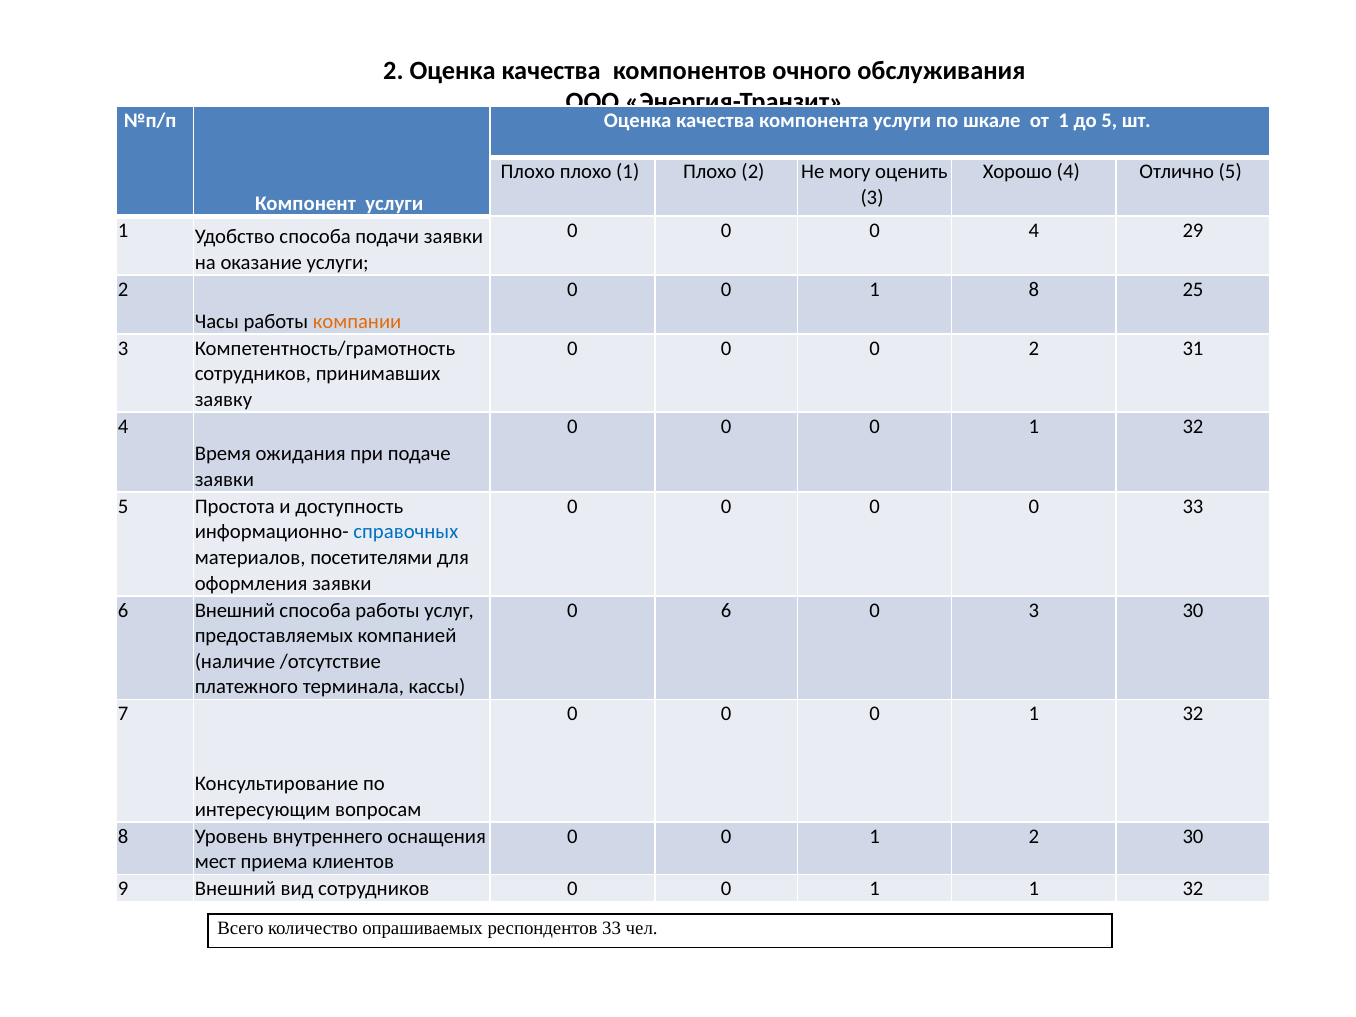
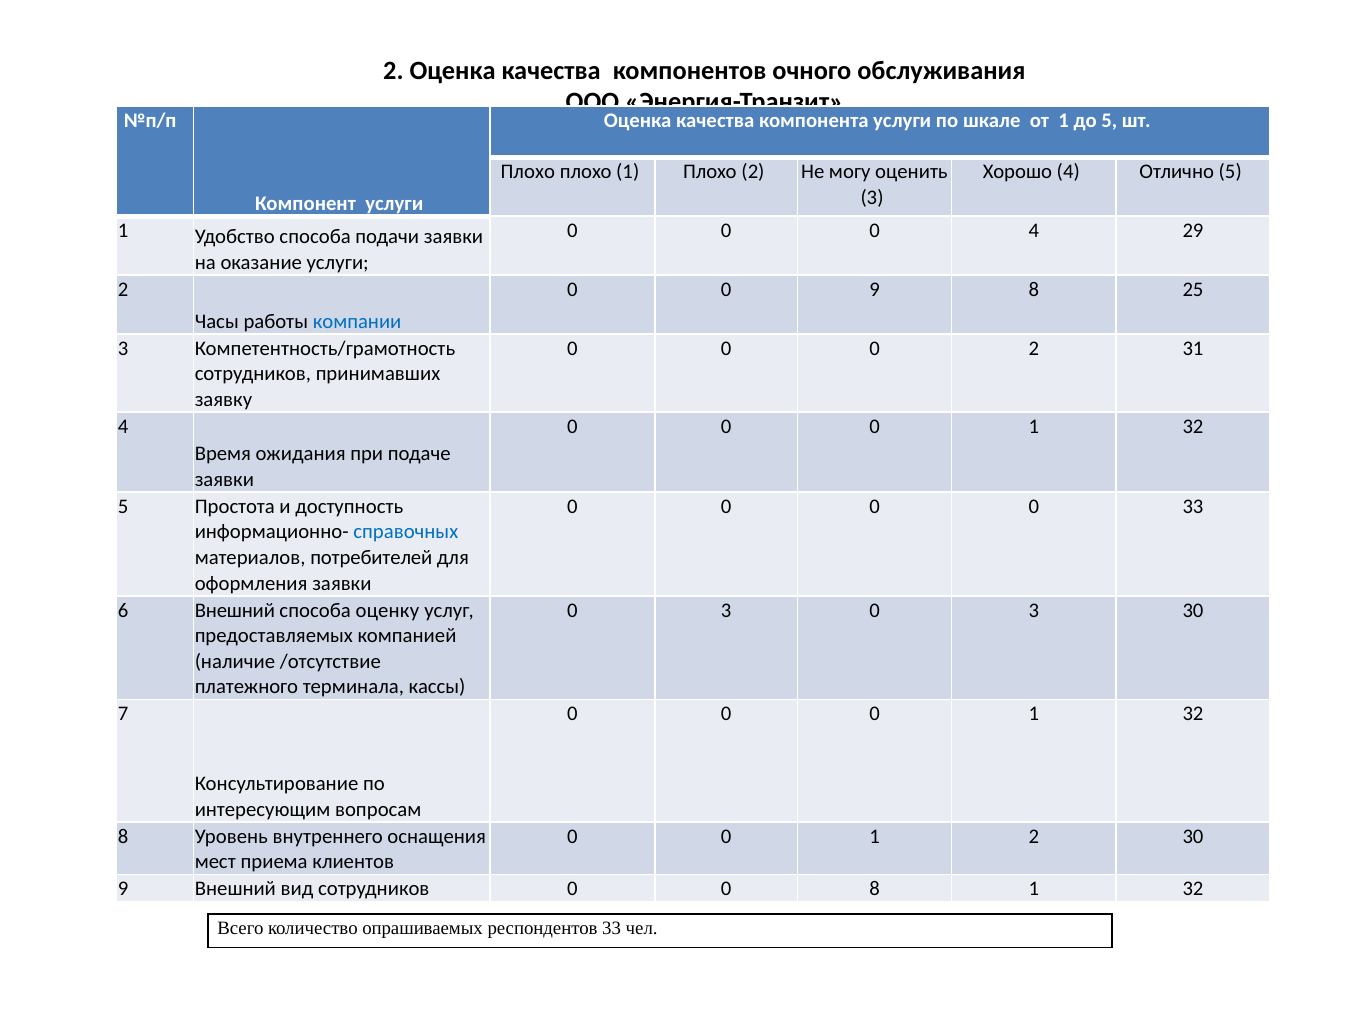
1: 1 -> 9 (875, 290)
компании colour: orange -> blue (357, 321)
посетителями: посетителями -> потребителей (371, 558)
способа работы: работы -> оценку (387, 610)
6: 6 -> 3 (726, 610)
сотрудников 0 0 1: 1 -> 8 (875, 889)
